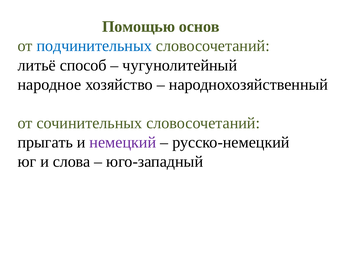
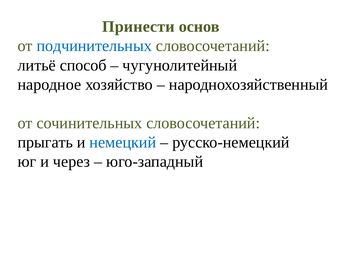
Помощью: Помощью -> Принести (138, 27)
немецкий colour: purple -> blue (123, 143)
слова: слова -> через (72, 162)
